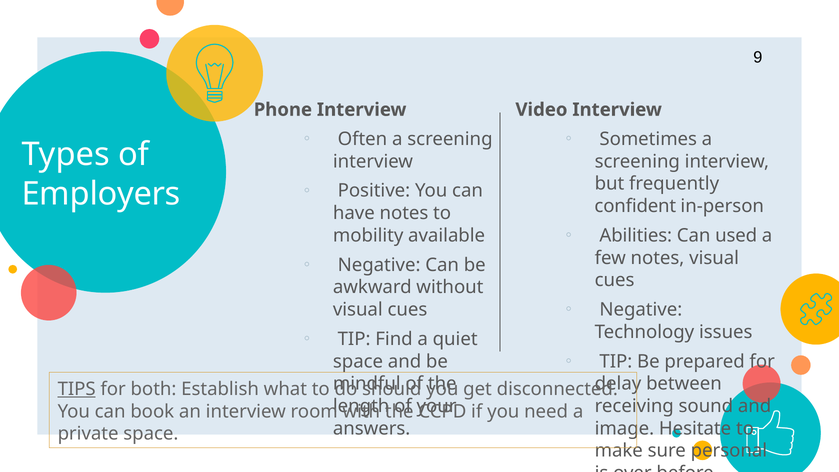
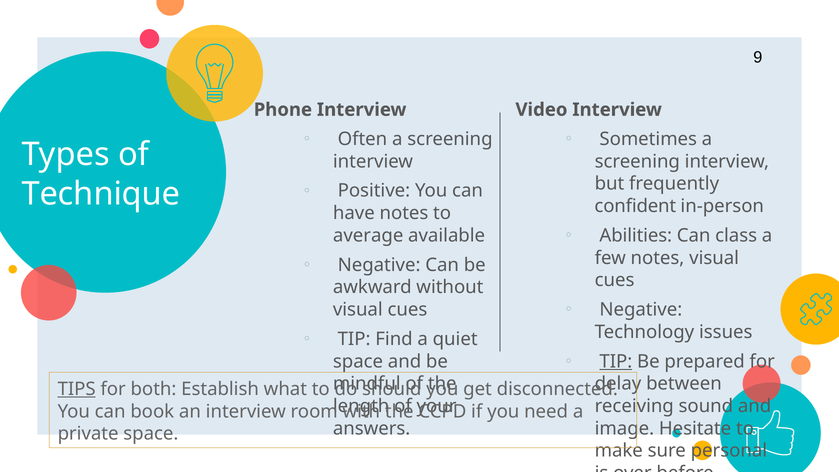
Employers: Employers -> Technique (101, 194)
used: used -> class (736, 236)
mobility: mobility -> average (368, 236)
TIP underline: none -> present (616, 361)
